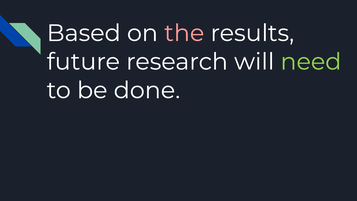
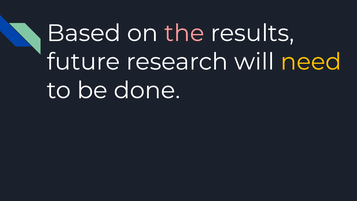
need colour: light green -> yellow (311, 62)
